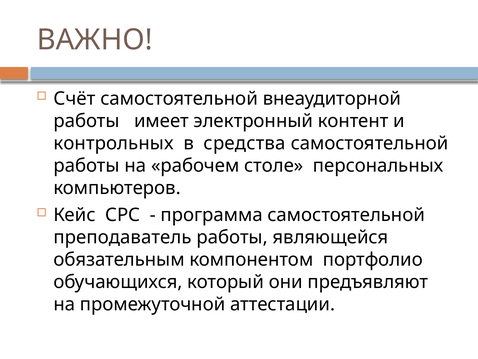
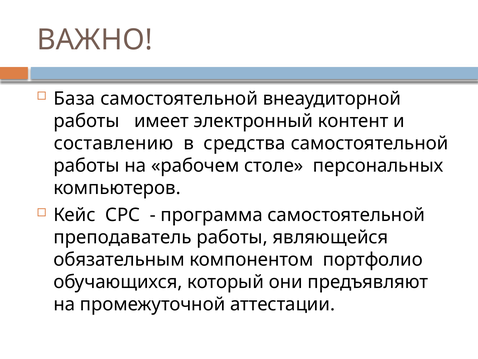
Счёт: Счёт -> База (74, 98)
контрольных: контрольных -> составлению (114, 143)
